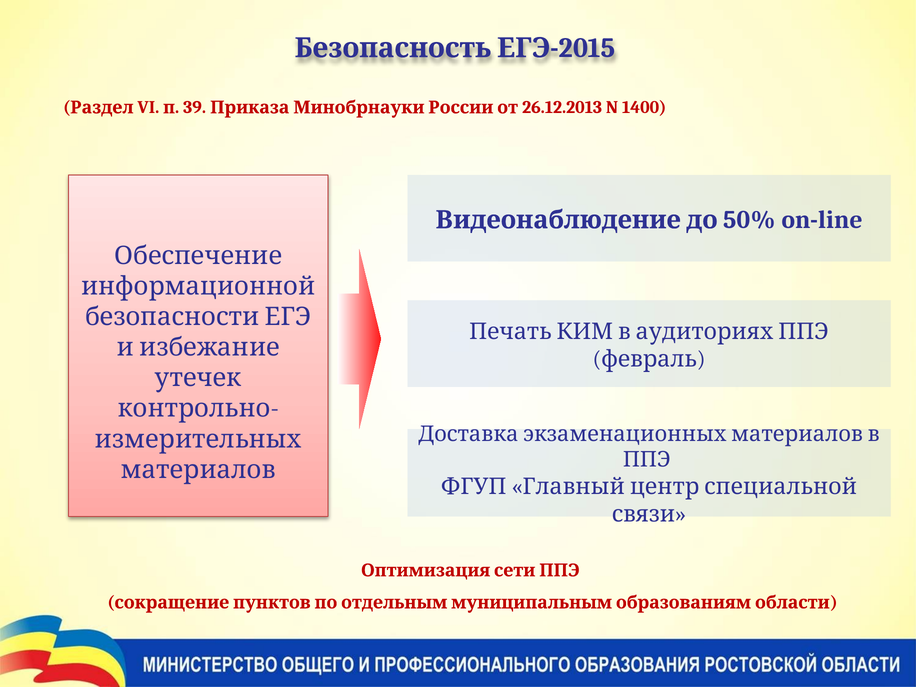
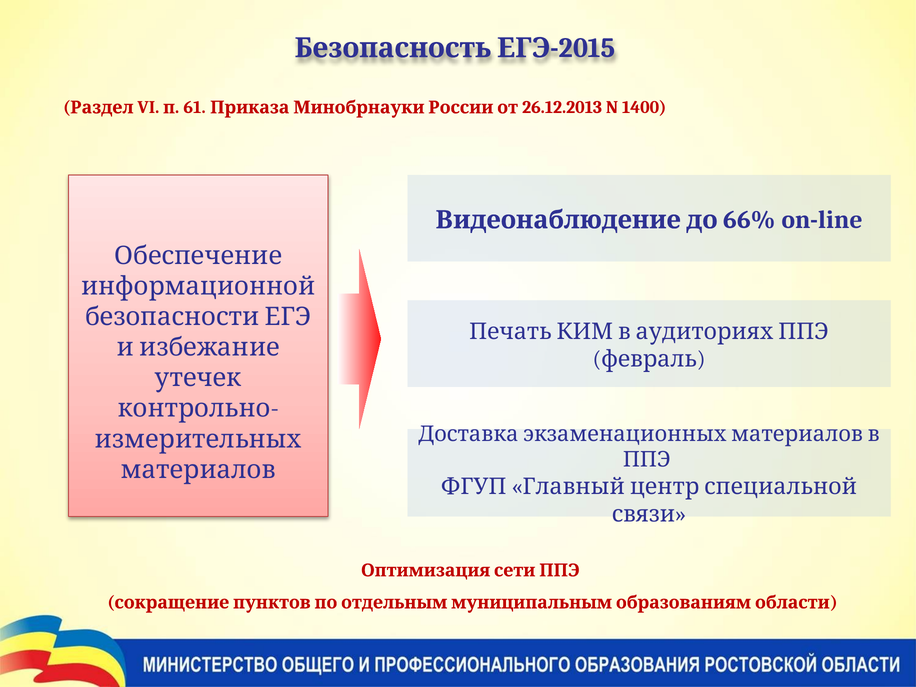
39: 39 -> 61 (195, 107)
50%: 50% -> 66% (750, 220)
